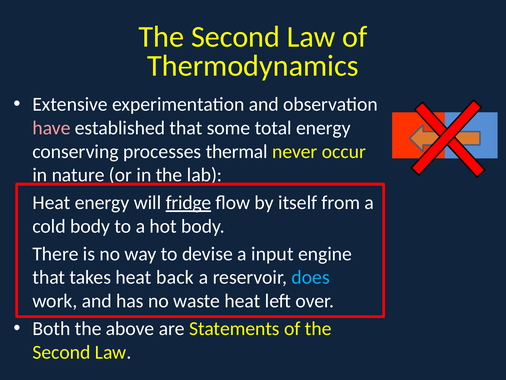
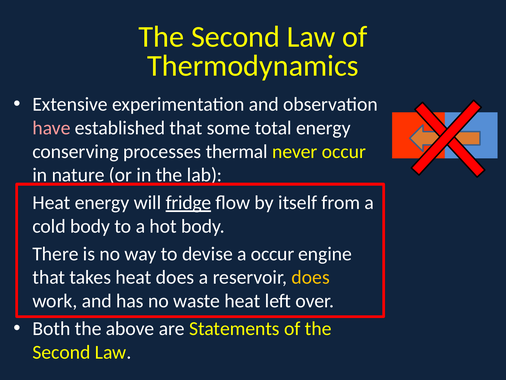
a input: input -> occur (273, 254)
heat back: back -> does (175, 277)
does colour: light blue -> yellow (311, 277)
